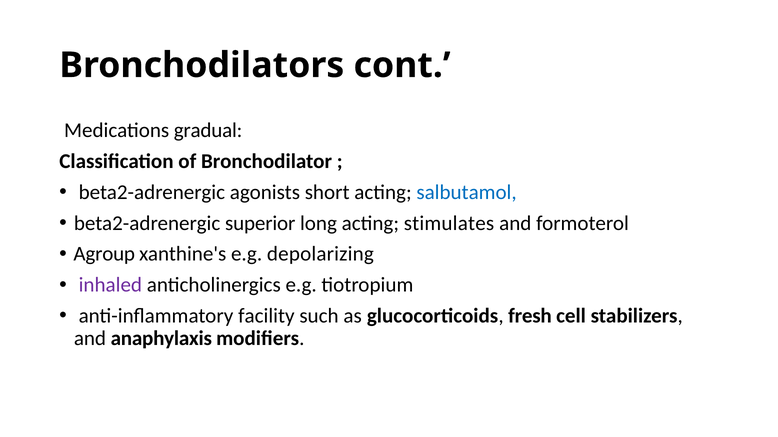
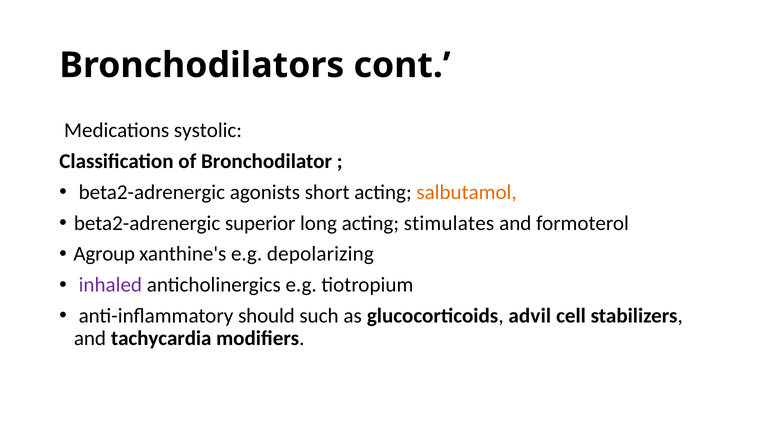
gradual: gradual -> systolic (208, 131)
salbutamol colour: blue -> orange (467, 193)
facility: facility -> should (266, 316)
fresh: fresh -> advil (530, 316)
anaphylaxis: anaphylaxis -> tachycardia (161, 339)
